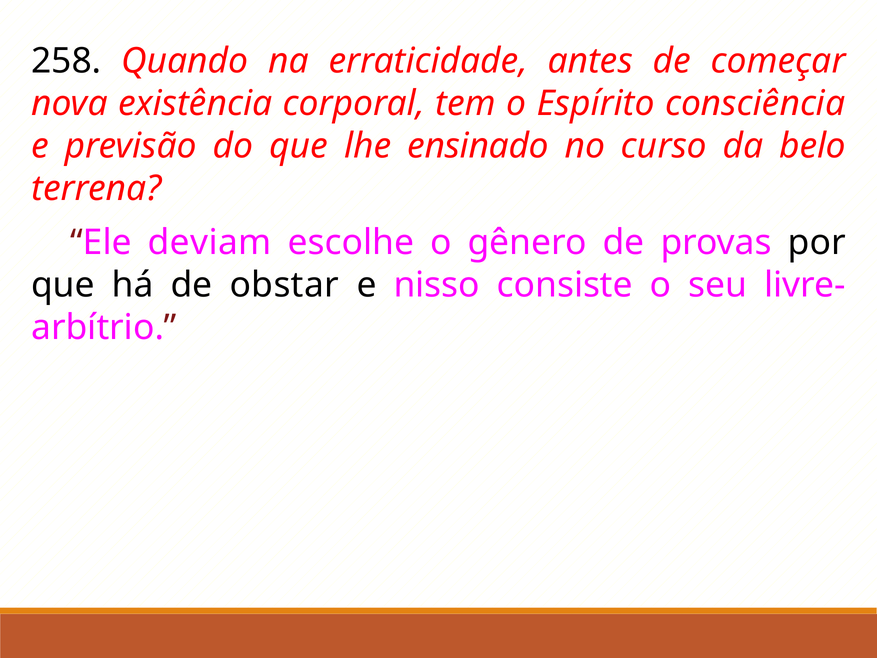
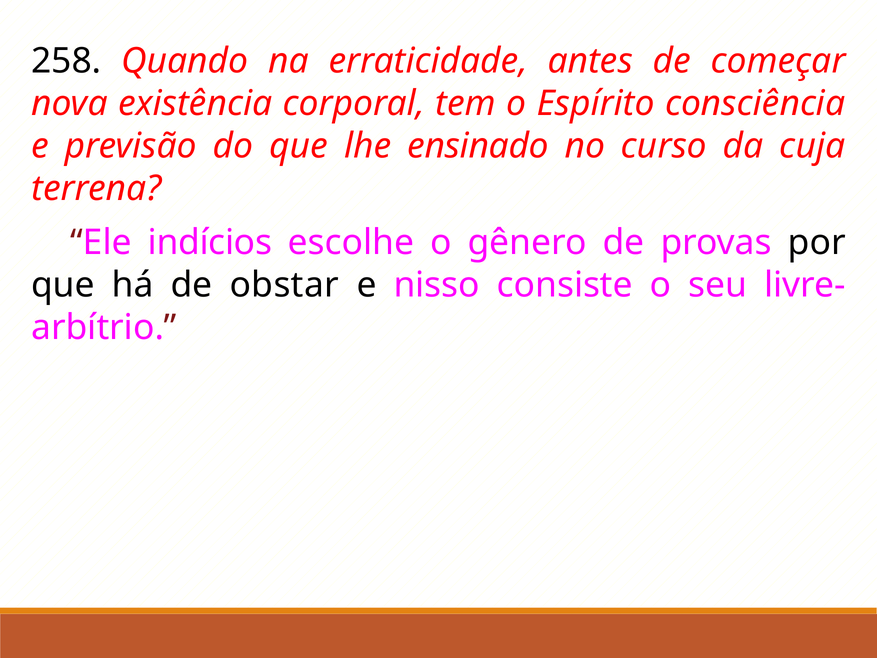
belo: belo -> cuja (812, 146)
deviam: deviam -> indícios (210, 242)
